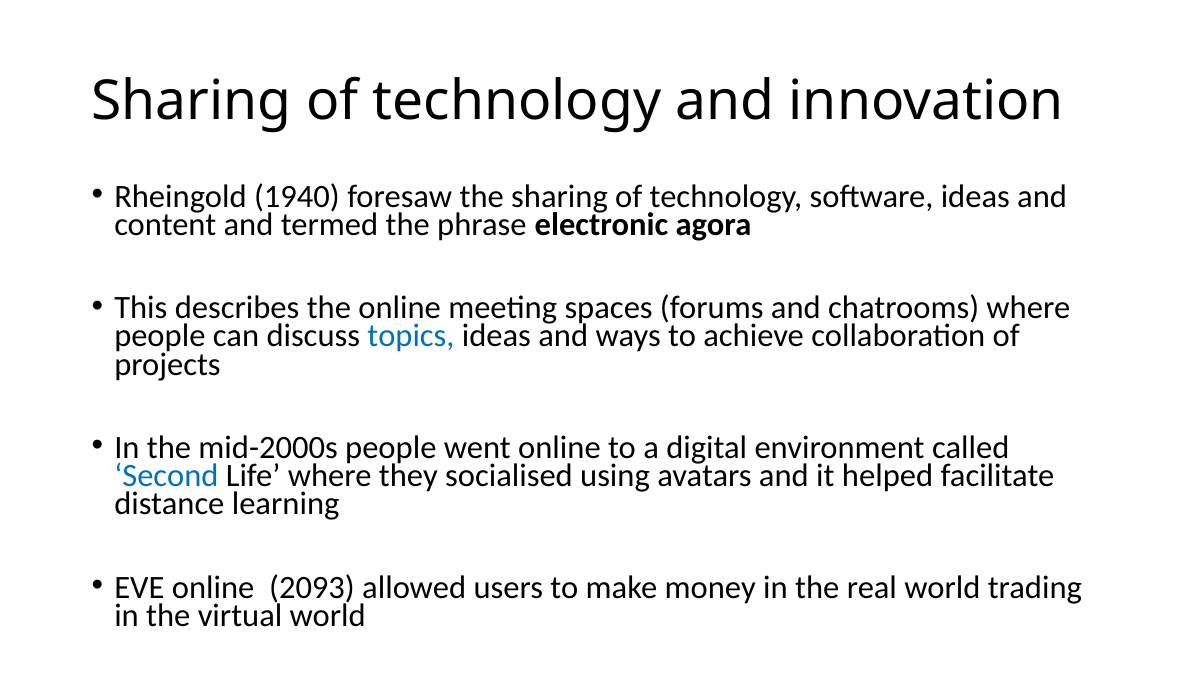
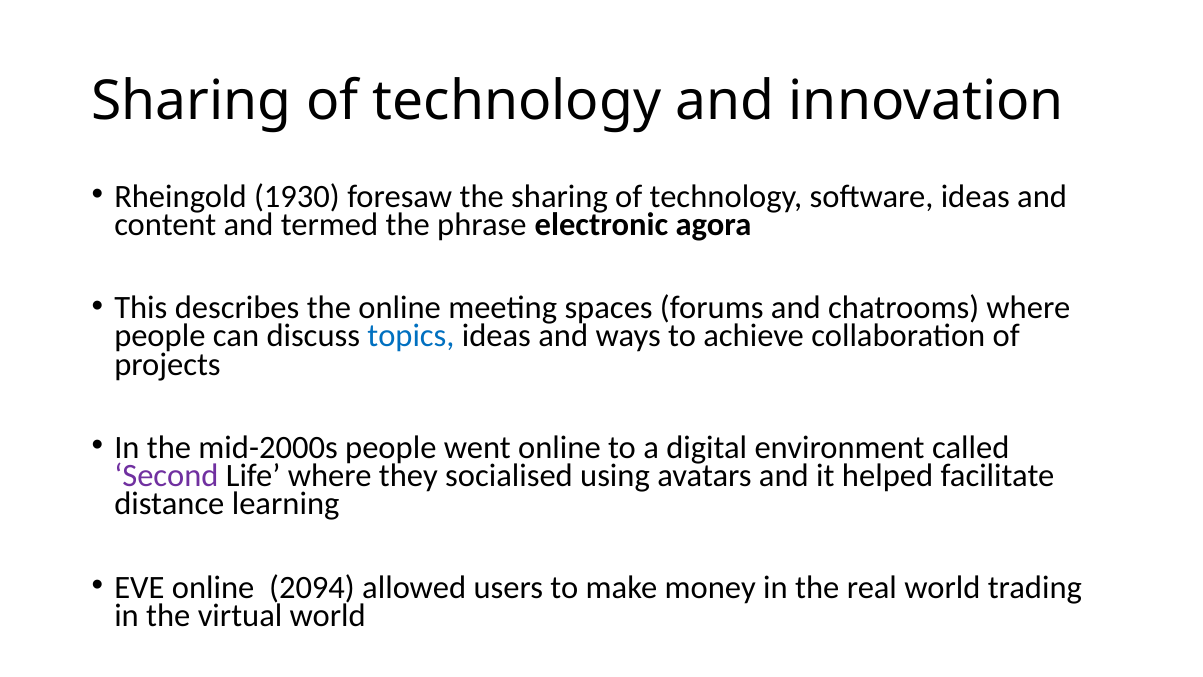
1940: 1940 -> 1930 (297, 196)
Second colour: blue -> purple (166, 476)
2093: 2093 -> 2094 (312, 587)
